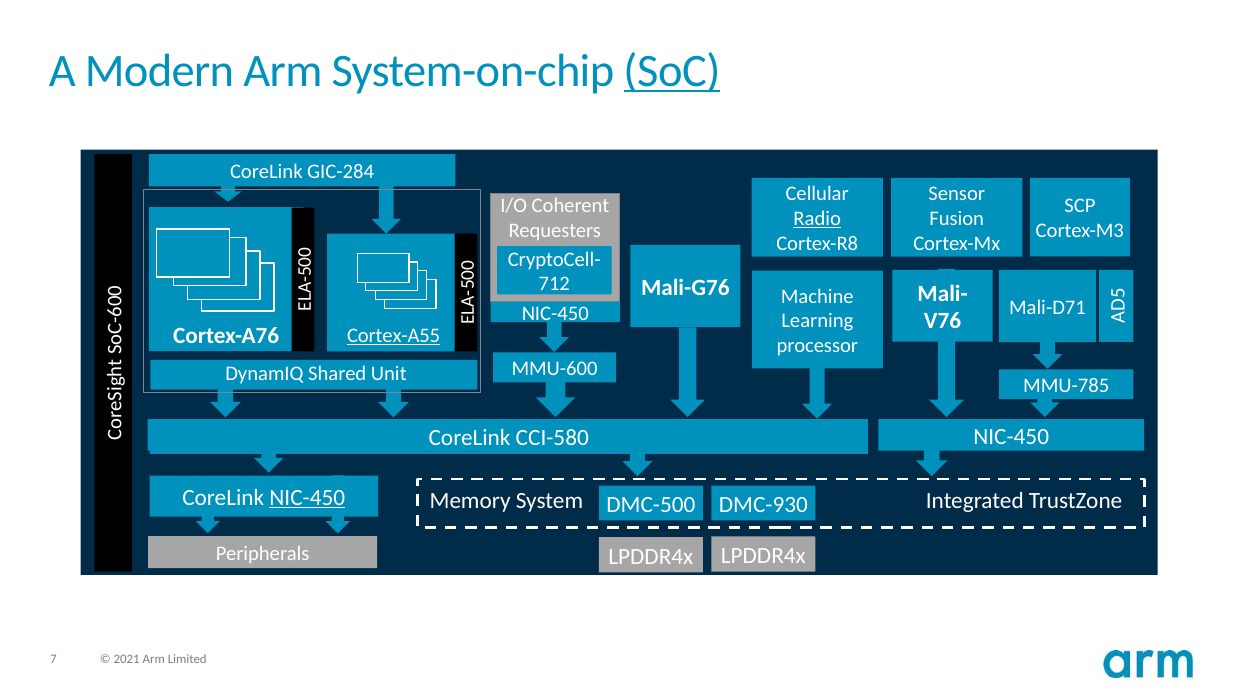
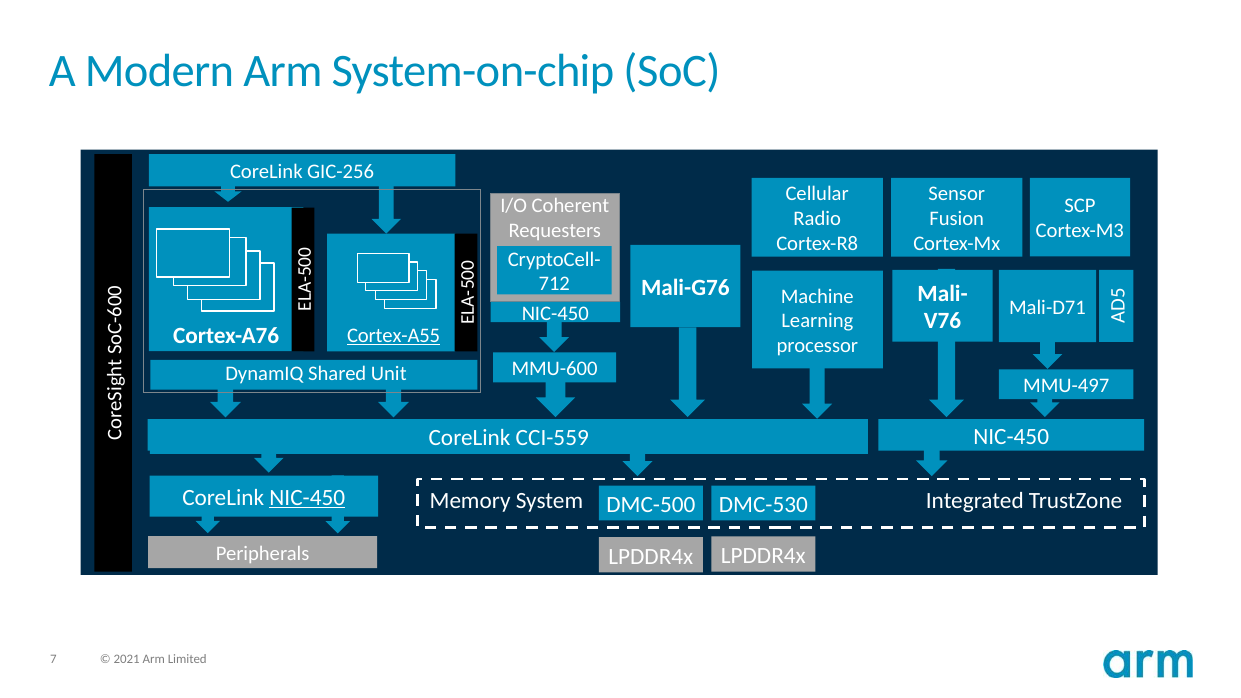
SoC underline: present -> none (672, 71)
GIC-284: GIC-284 -> GIC-256 (341, 172)
Radio underline: present -> none (817, 219)
MMU-785: MMU-785 -> MMU-497 (1066, 386)
CCI-580: CCI-580 -> CCI-559 (552, 438)
DMC-930: DMC-930 -> DMC-530 (763, 505)
